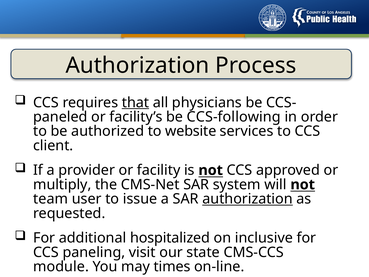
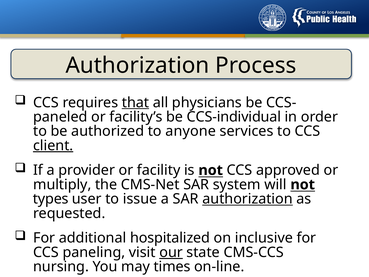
CCS-following: CCS-following -> CCS-individual (234, 117)
website: website -> anyone (191, 131)
client underline: none -> present (53, 145)
team: team -> types (51, 199)
our underline: none -> present (171, 252)
module: module -> nursing (61, 266)
